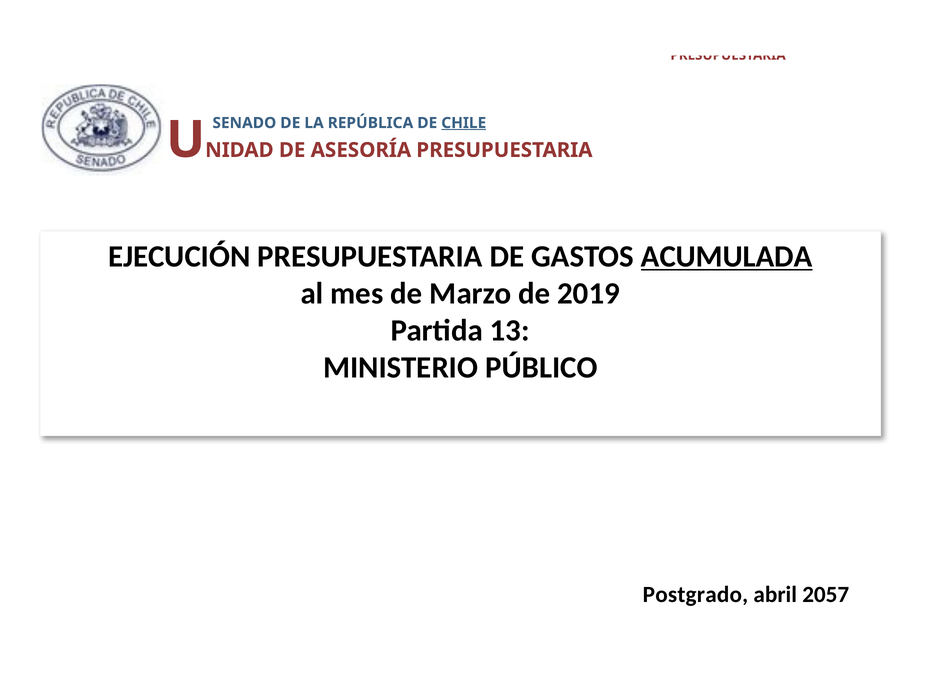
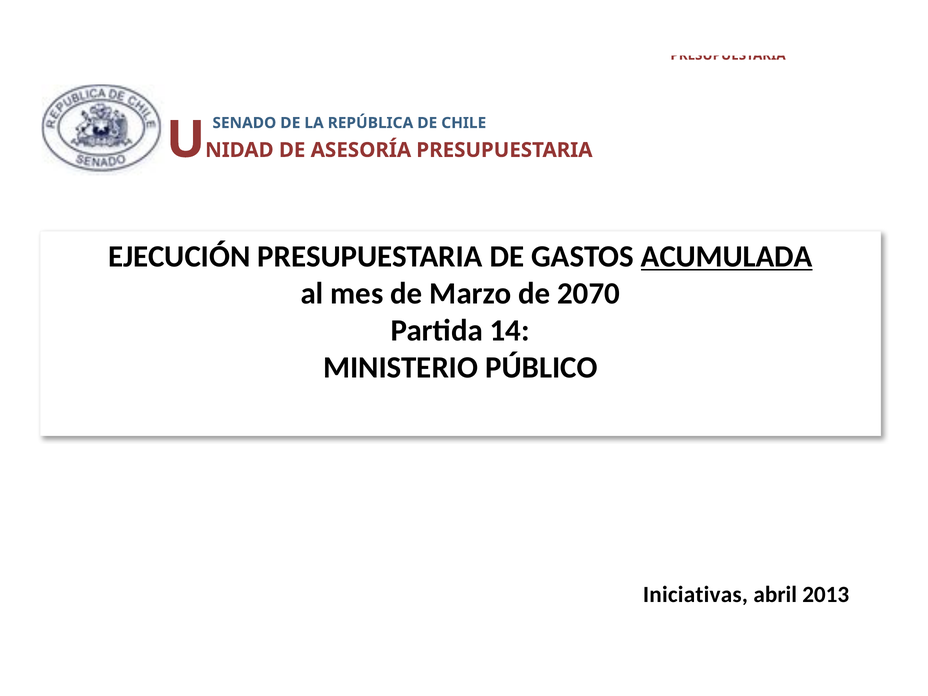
CHILE underline: present -> none (464, 123)
2019: 2019 -> 2070 (589, 294)
13: 13 -> 14 (510, 331)
Postgrado: Postgrado -> Iniciativas (695, 595)
2057: 2057 -> 2013 (826, 595)
